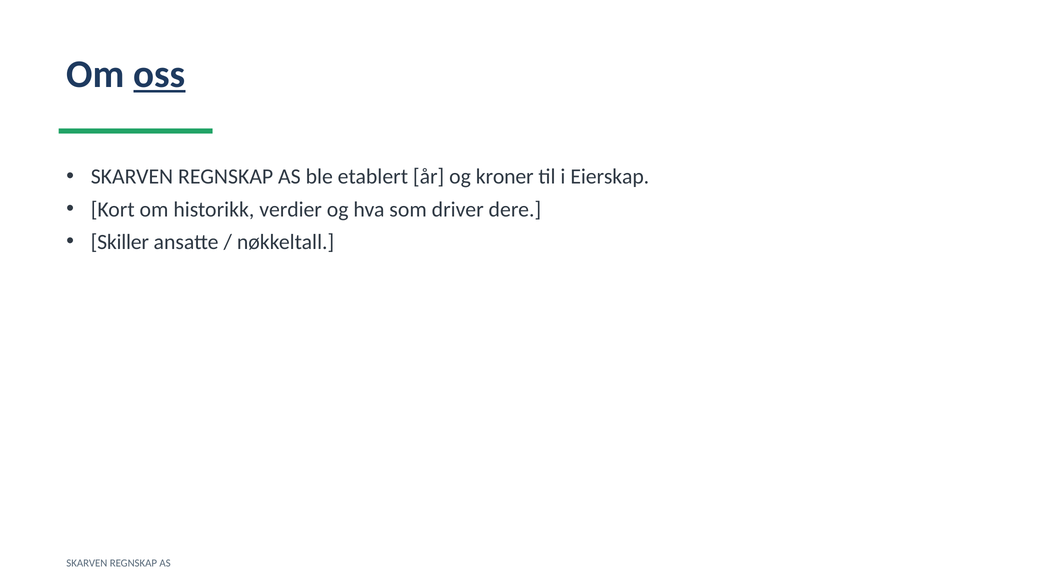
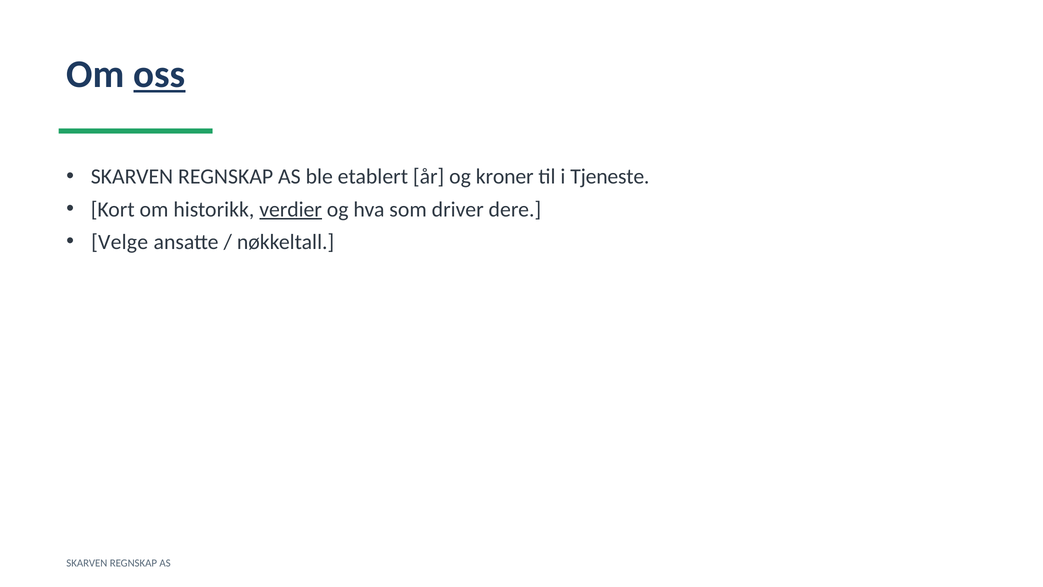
Eierskap: Eierskap -> Tjeneste (610, 177)
verdier underline: none -> present (291, 209)
Skiller: Skiller -> Velge (120, 242)
